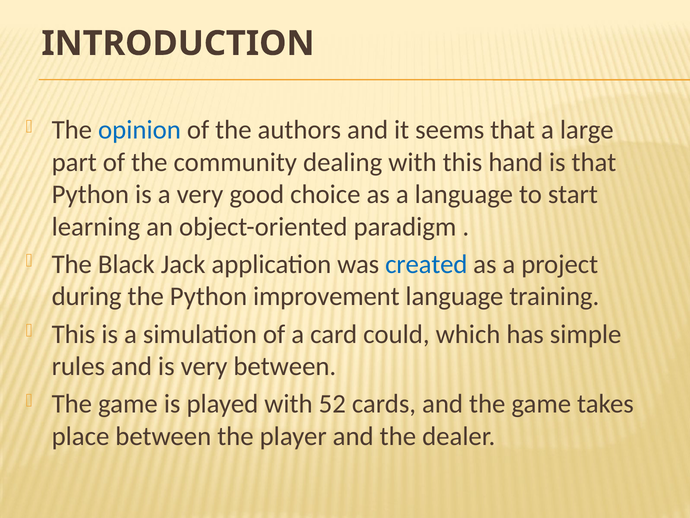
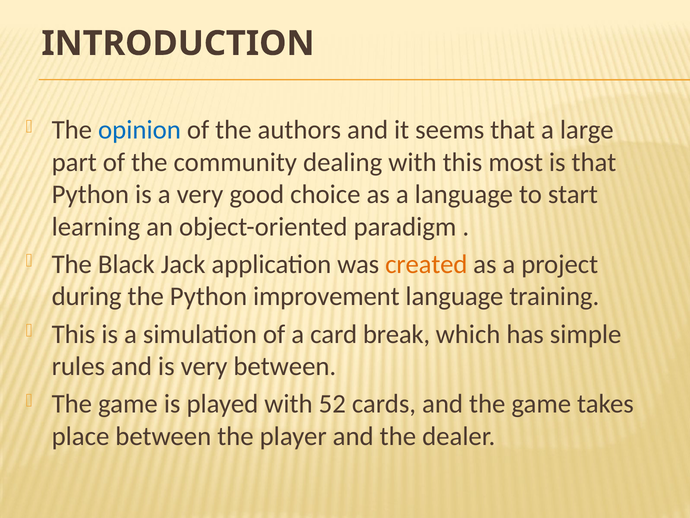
hand: hand -> most (516, 162)
created colour: blue -> orange (426, 264)
could: could -> break (396, 334)
